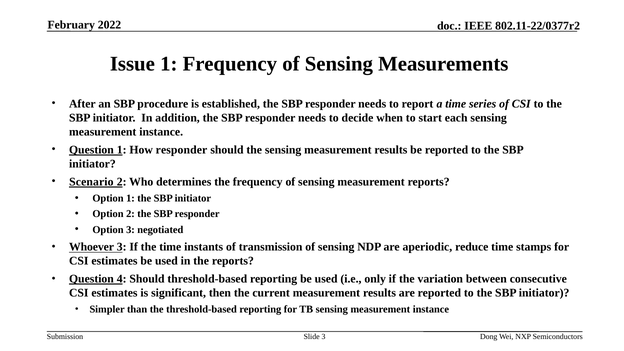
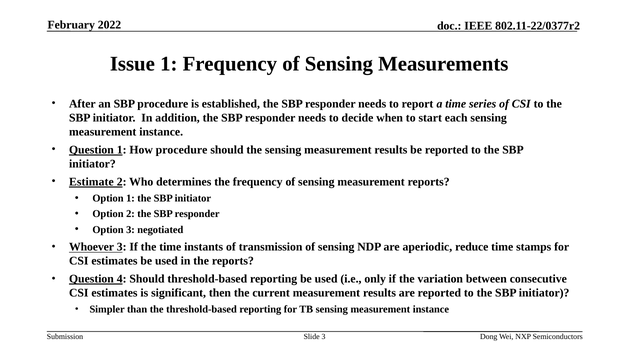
How responder: responder -> procedure (182, 150)
Scenario: Scenario -> Estimate (91, 182)
